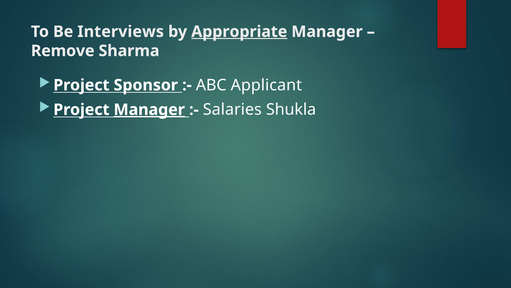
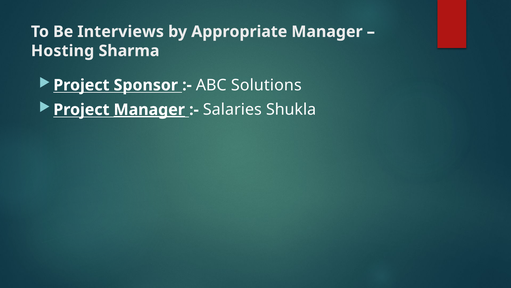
Appropriate underline: present -> none (239, 32)
Remove: Remove -> Hosting (63, 51)
Applicant: Applicant -> Solutions (266, 85)
